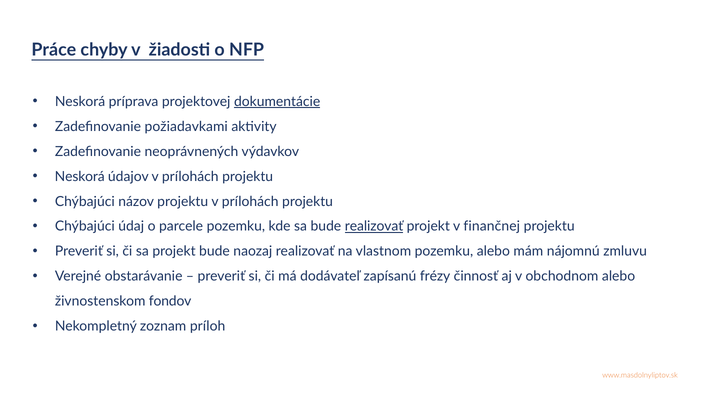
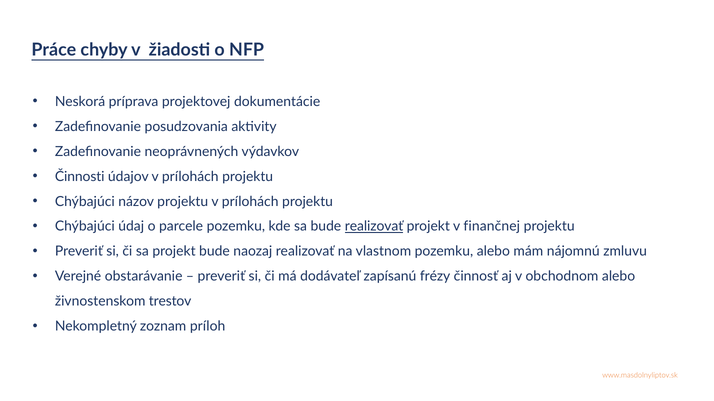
dokumentácie underline: present -> none (277, 102)
požiadavkami: požiadavkami -> posudzovania (186, 127)
Neskorá: Neskorá -> Činnosti (80, 177)
fondov: fondov -> trestov (170, 302)
